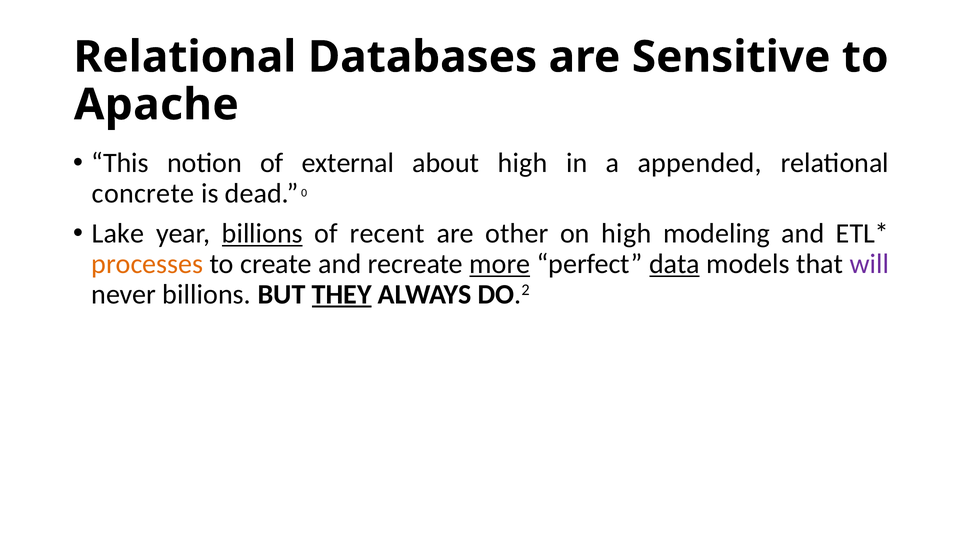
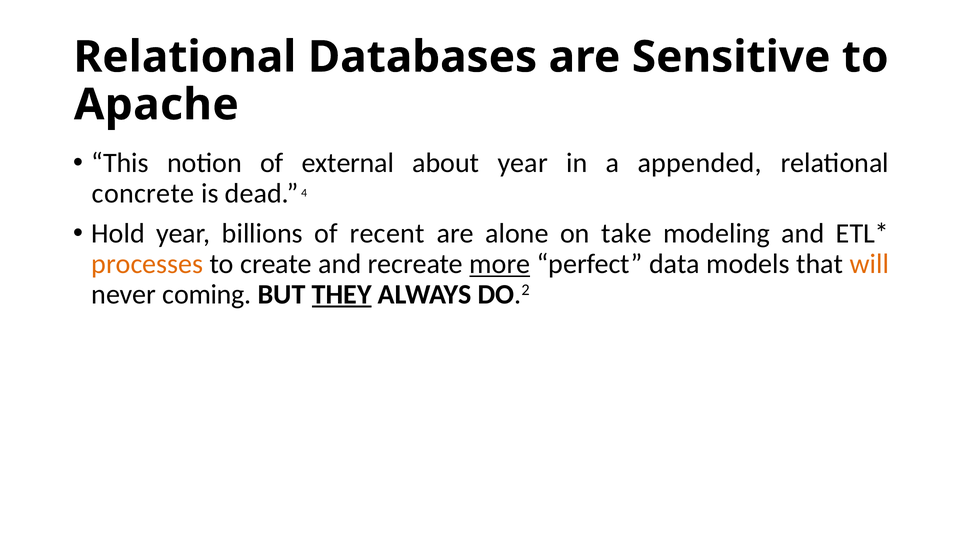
about high: high -> year (523, 163)
0: 0 -> 4 (304, 193)
Lake: Lake -> Hold (118, 234)
billions underline: present -> none (262, 234)
other: other -> alone (517, 234)
on high: high -> take (626, 234)
data underline: present -> none (675, 264)
will colour: purple -> orange (869, 264)
never billions: billions -> coming (207, 294)
